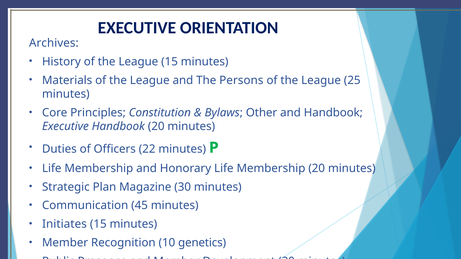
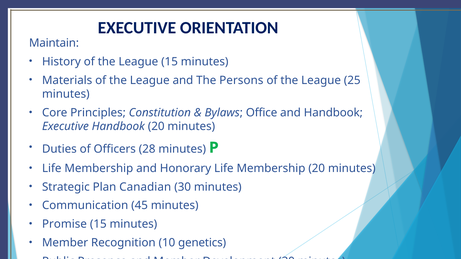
Archives: Archives -> Maintain (54, 43)
Other: Other -> Office (262, 113)
22: 22 -> 28 (147, 149)
Magazine: Magazine -> Canadian (145, 187)
Initiates: Initiates -> Promise (64, 224)
